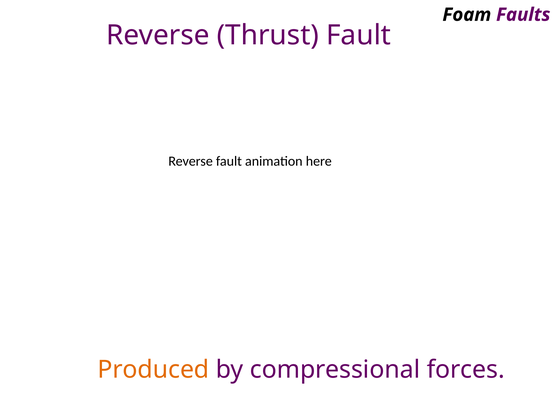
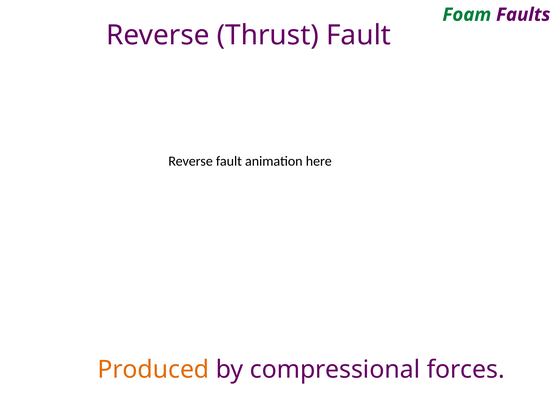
Foam colour: black -> green (467, 15)
